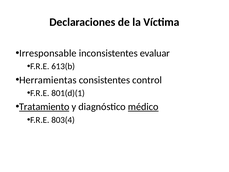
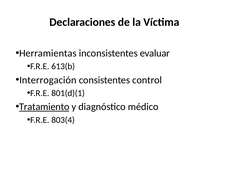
Irresponsable: Irresponsable -> Herramientas (48, 53)
Herramientas: Herramientas -> Interrogación (48, 80)
médico underline: present -> none (143, 107)
